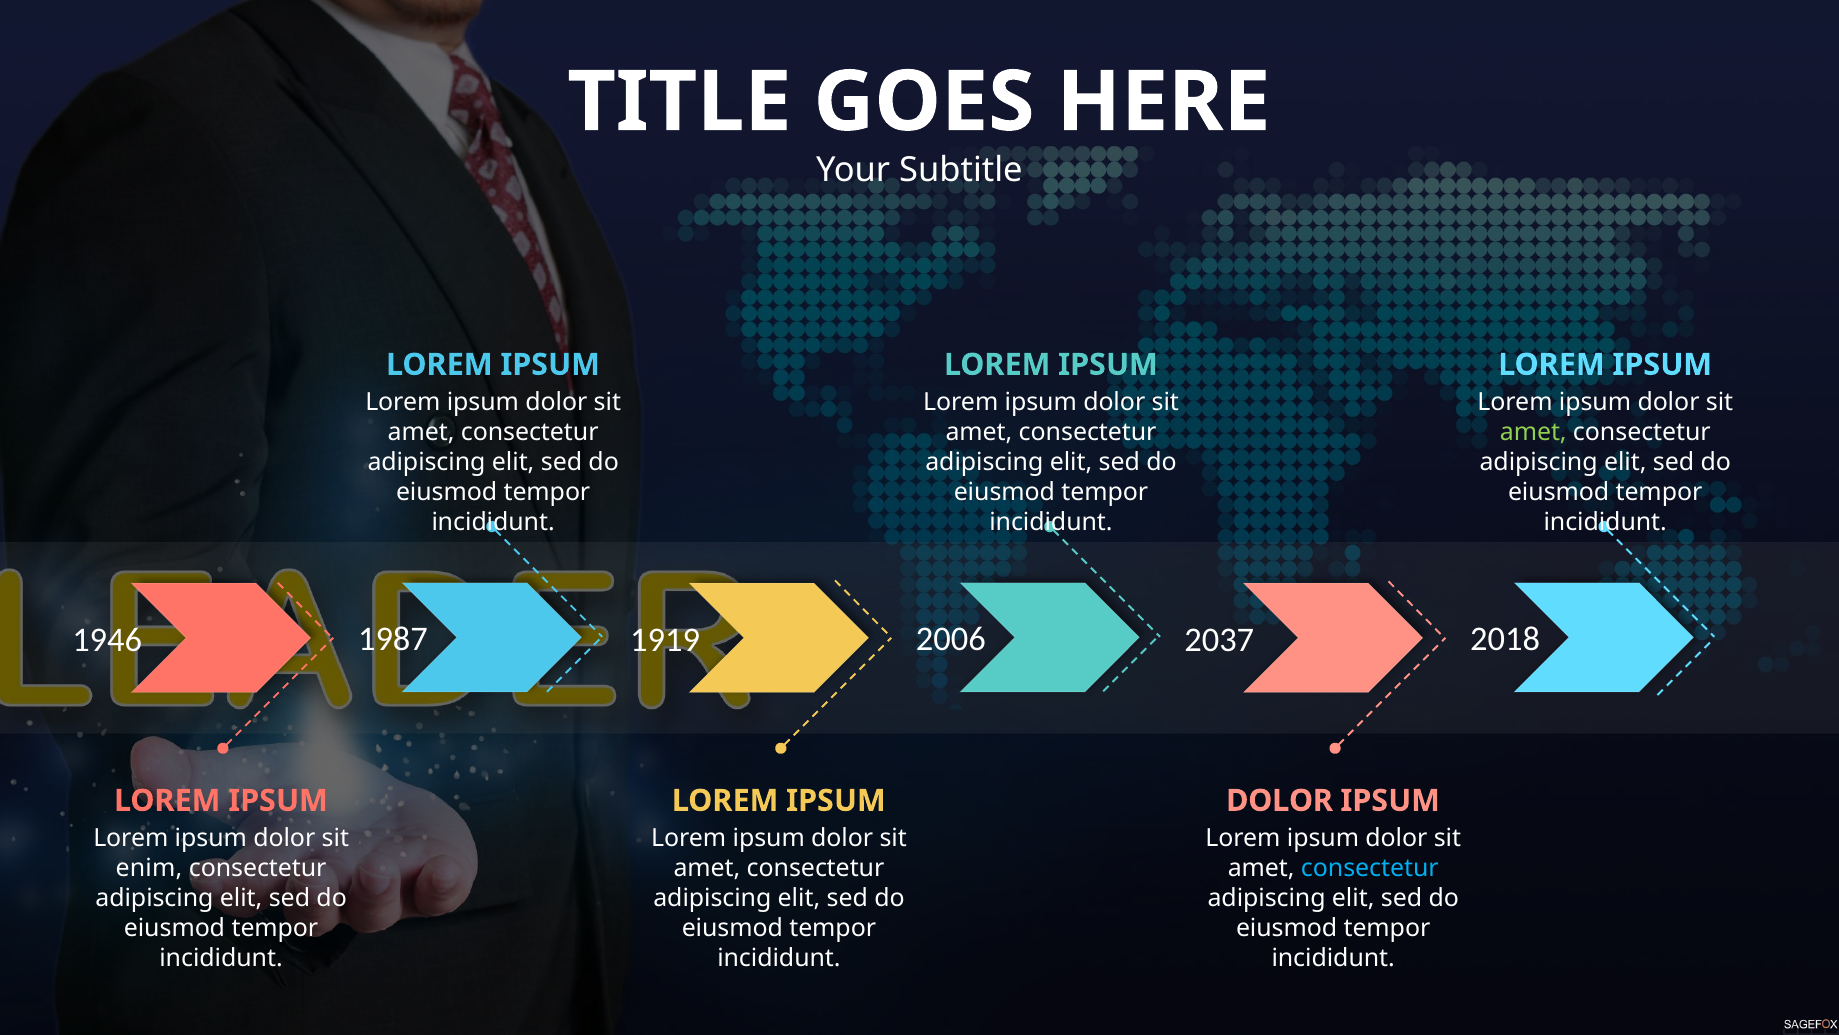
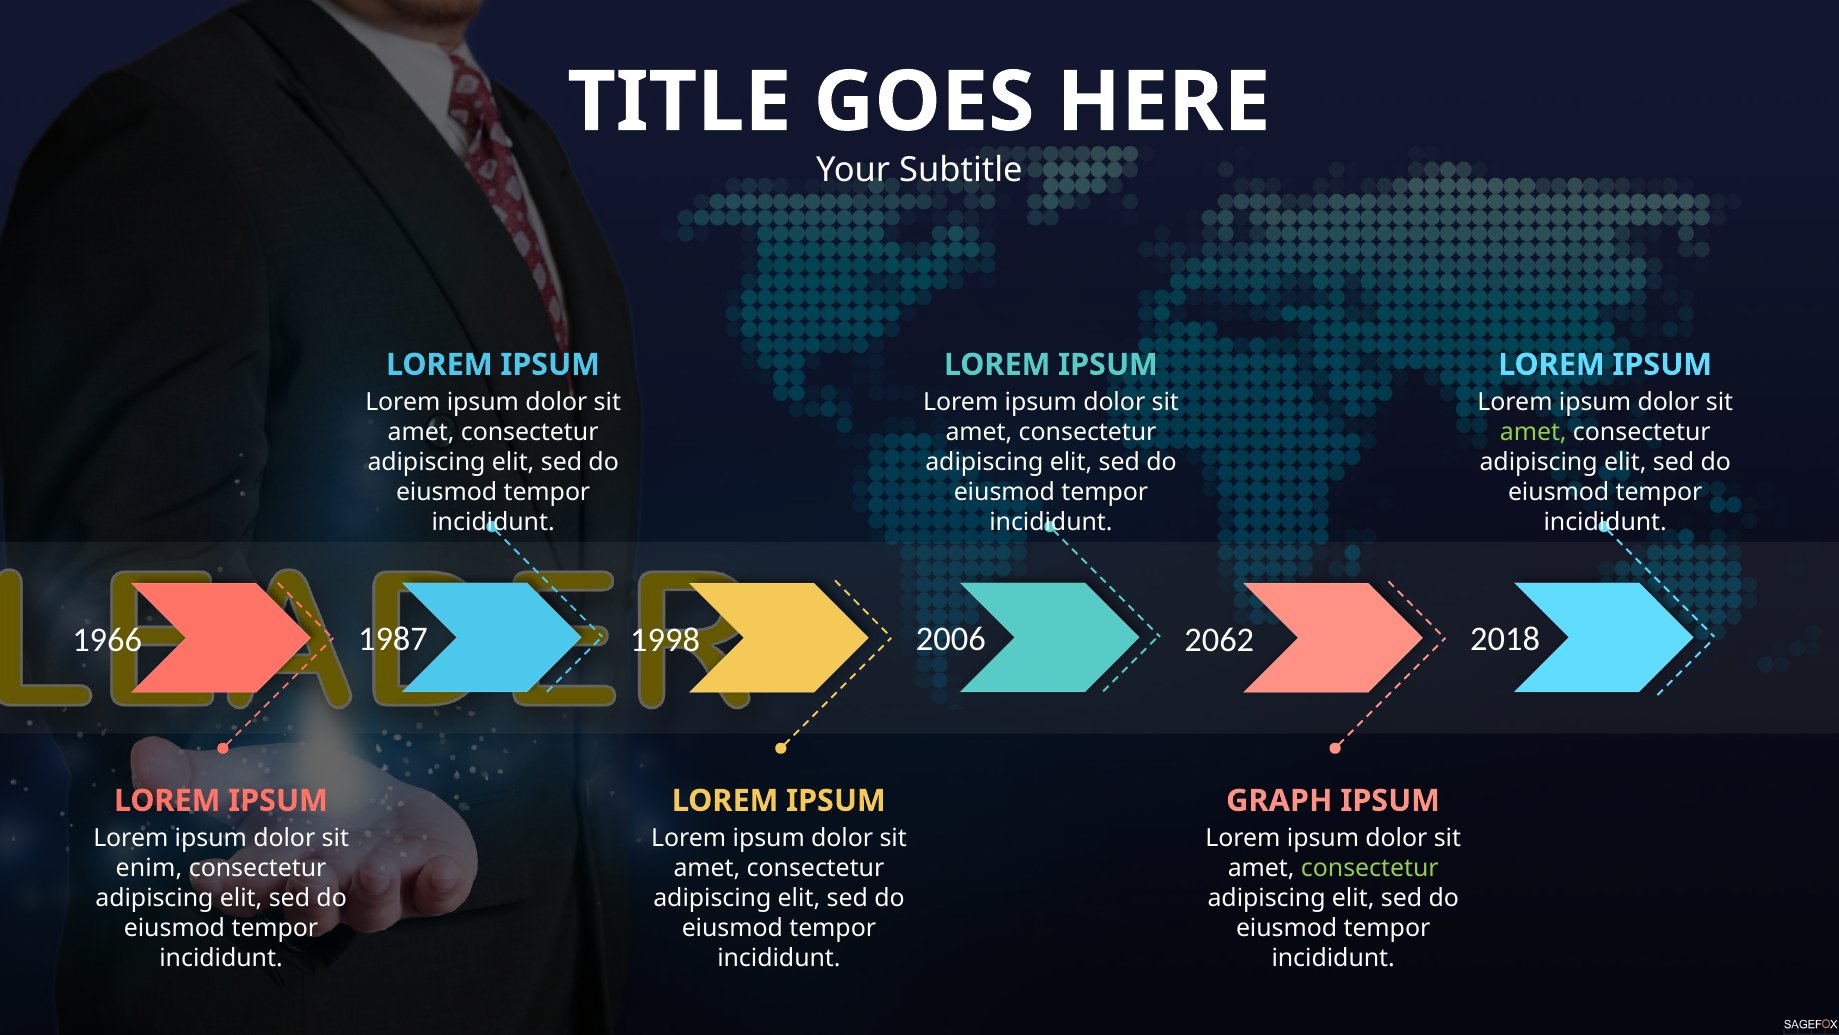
1946: 1946 -> 1966 (107, 640)
1919: 1919 -> 1998 (665, 640)
2037: 2037 -> 2062 (1219, 640)
DOLOR: DOLOR -> GRAPH (1279, 800)
consectetur colour: light blue -> light green (1370, 868)
